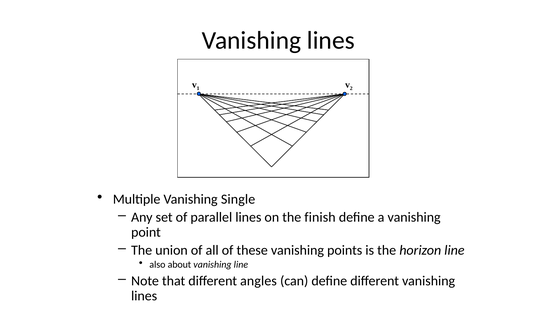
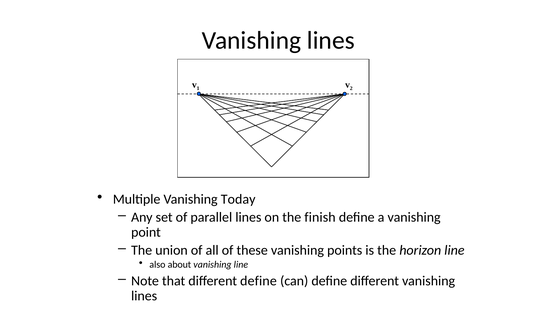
Single: Single -> Today (238, 199)
different angles: angles -> define (258, 281)
